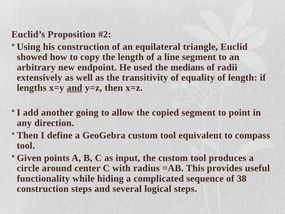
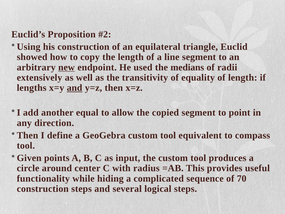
new underline: none -> present (67, 67)
going: going -> equal (87, 113)
38: 38 -> 70 (242, 178)
